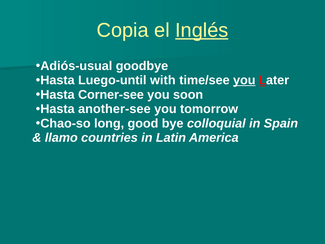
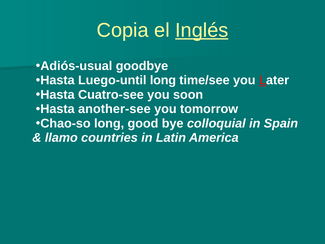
Luego-until with: with -> long (163, 80)
you underline: present -> none (244, 80)
Corner-see: Corner-see -> Cuatro-see (111, 95)
